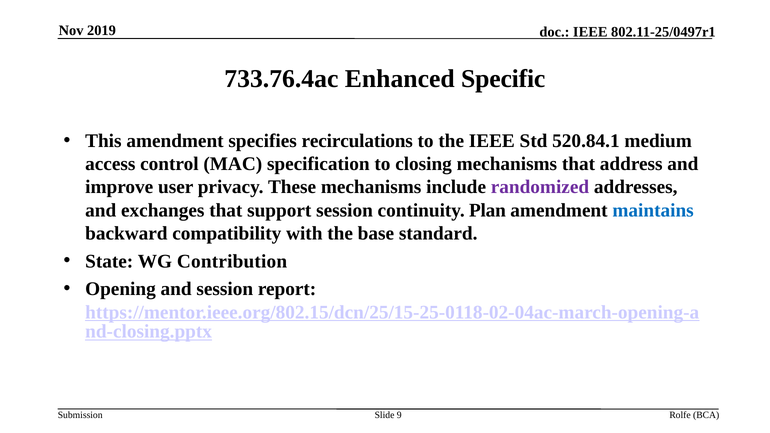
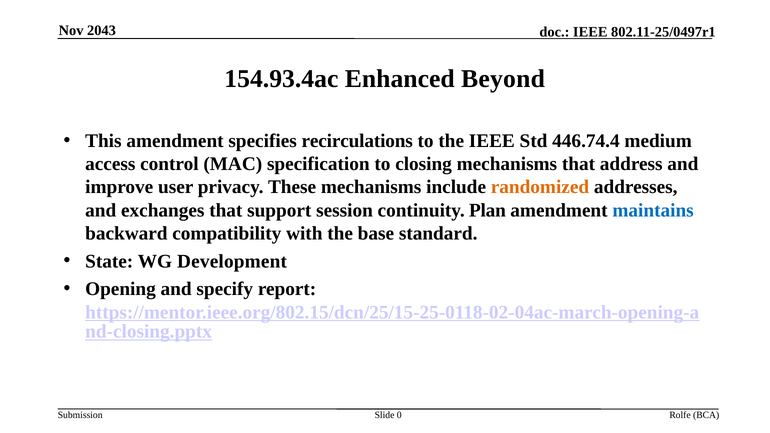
2019: 2019 -> 2043 (101, 31)
733.76.4ac: 733.76.4ac -> 154.93.4ac (281, 79)
Specific: Specific -> Beyond (503, 79)
520.84.1: 520.84.1 -> 446.74.4 (586, 141)
randomized colour: purple -> orange (540, 187)
Contribution: Contribution -> Development (232, 261)
and session: session -> specify (225, 289)
9: 9 -> 0 (399, 415)
